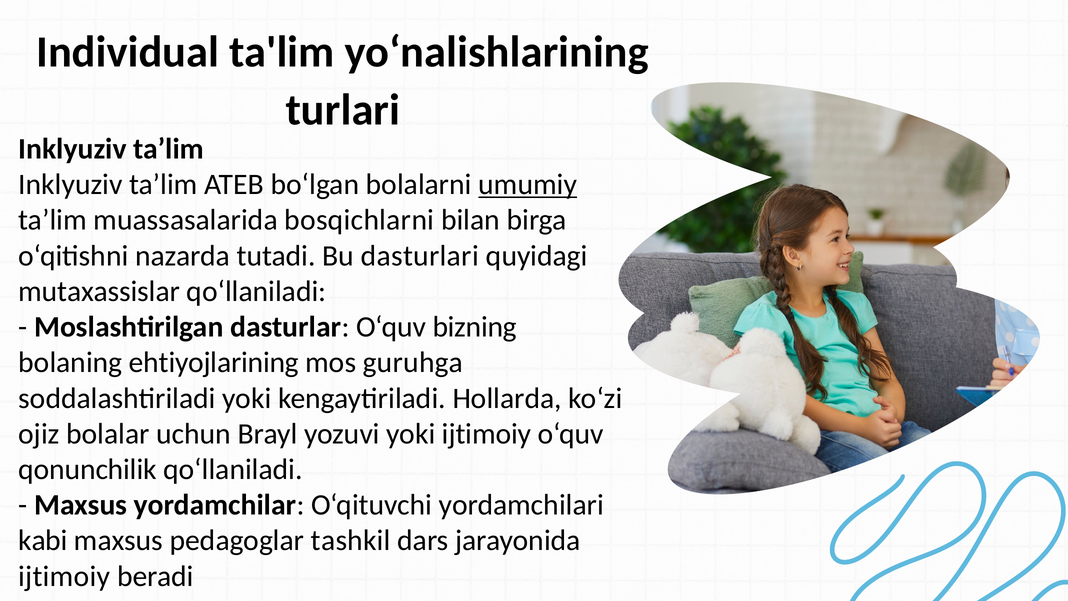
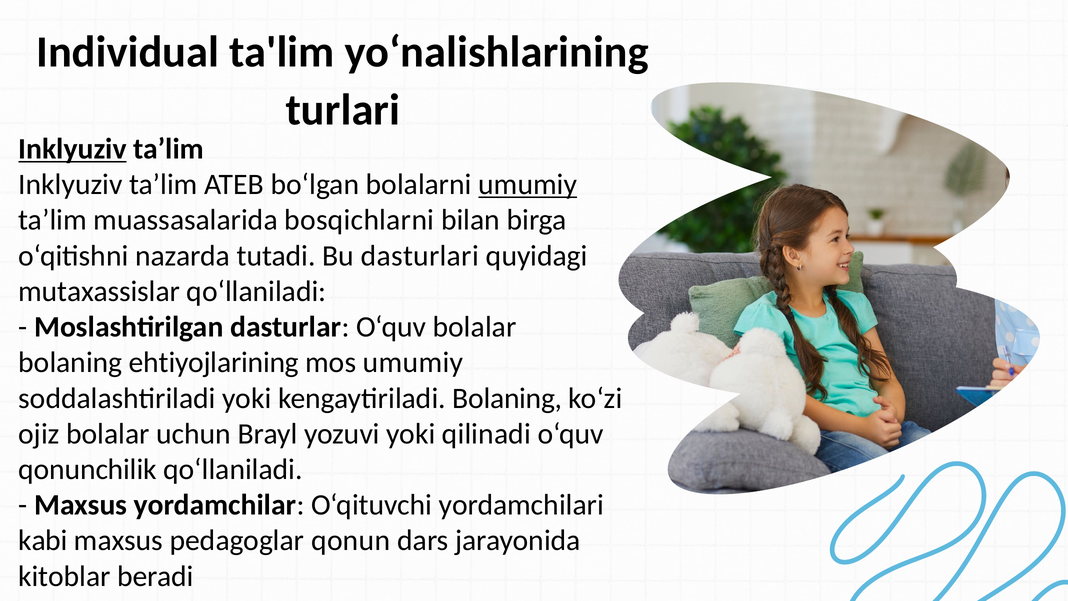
Inklyuziv underline: none -> present (72, 149)
O‘quv bizning: bizning -> bolalar (475, 327)
mos guruhga: guruhga -> umumiy (413, 362)
kengaytiriladi Hollarda: Hollarda -> Bolaning (507, 398)
yoki ijtimoiy: ijtimoiy -> qilinadi (486, 434)
tashkil: tashkil -> qonun (351, 540)
ijtimoiy: ijtimoiy -> kitoblar (64, 576)
